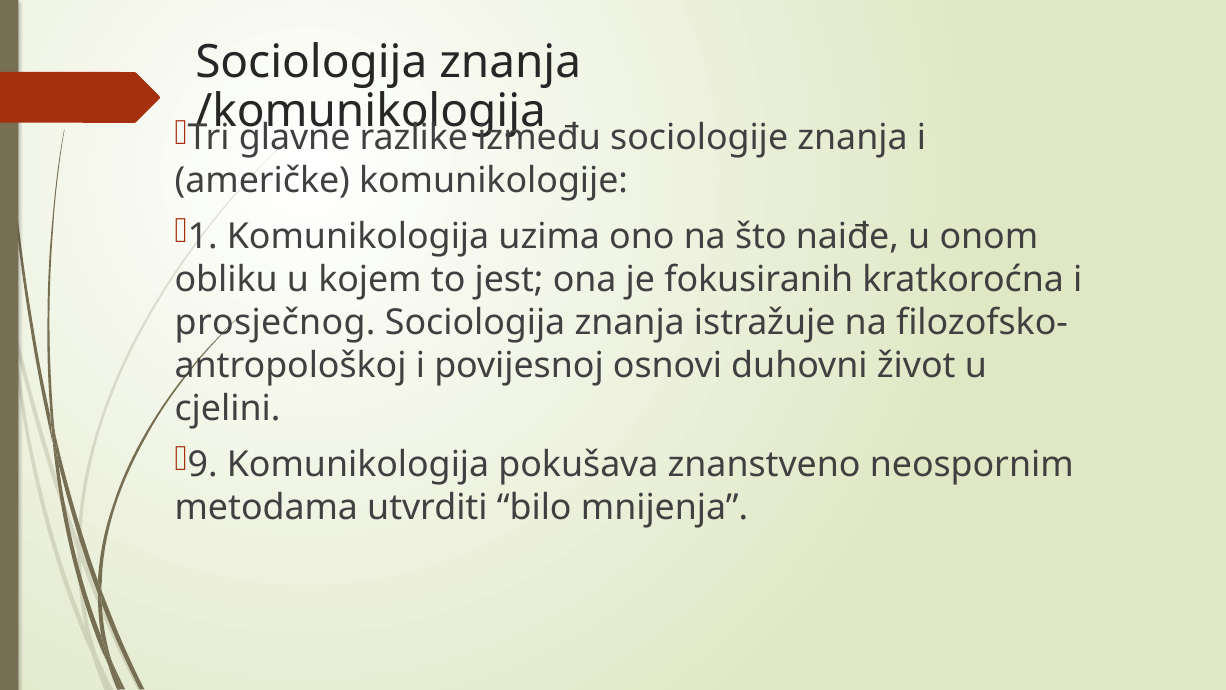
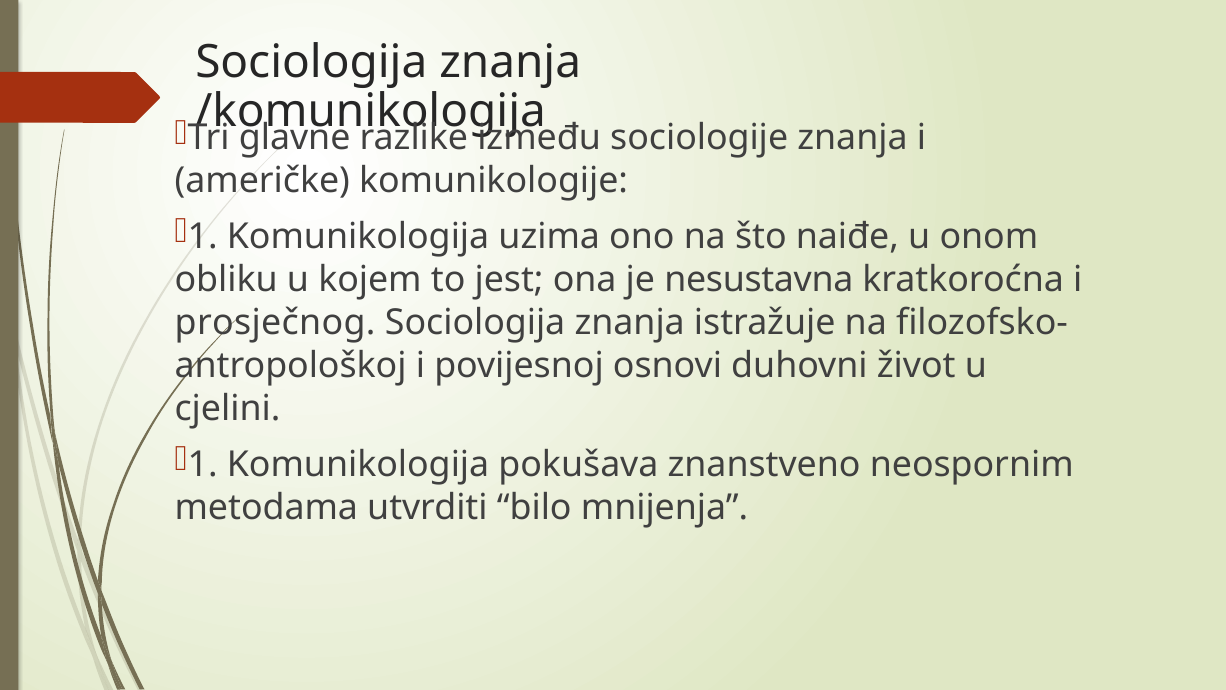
fokusiranih: fokusiranih -> nesustavna (759, 280)
9: 9 -> 1 (203, 464)
